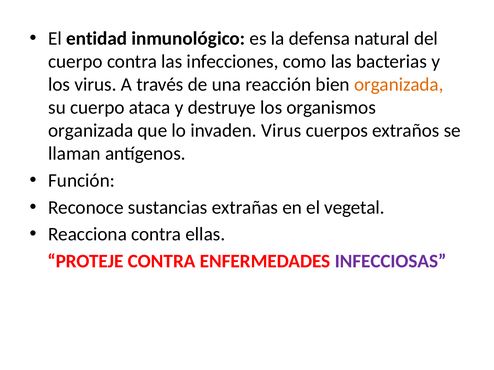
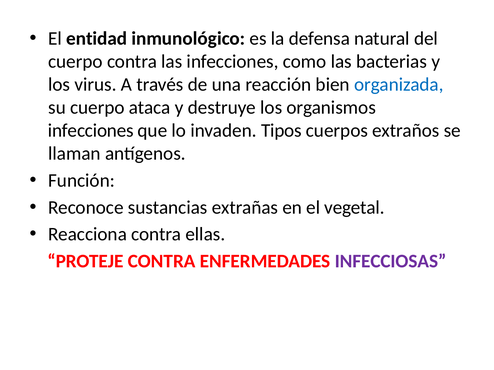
organizada colour: orange -> blue (399, 85)
organizada: organizada -> infecciones (91, 131)
invaden Virus: Virus -> Tipos (281, 131)
